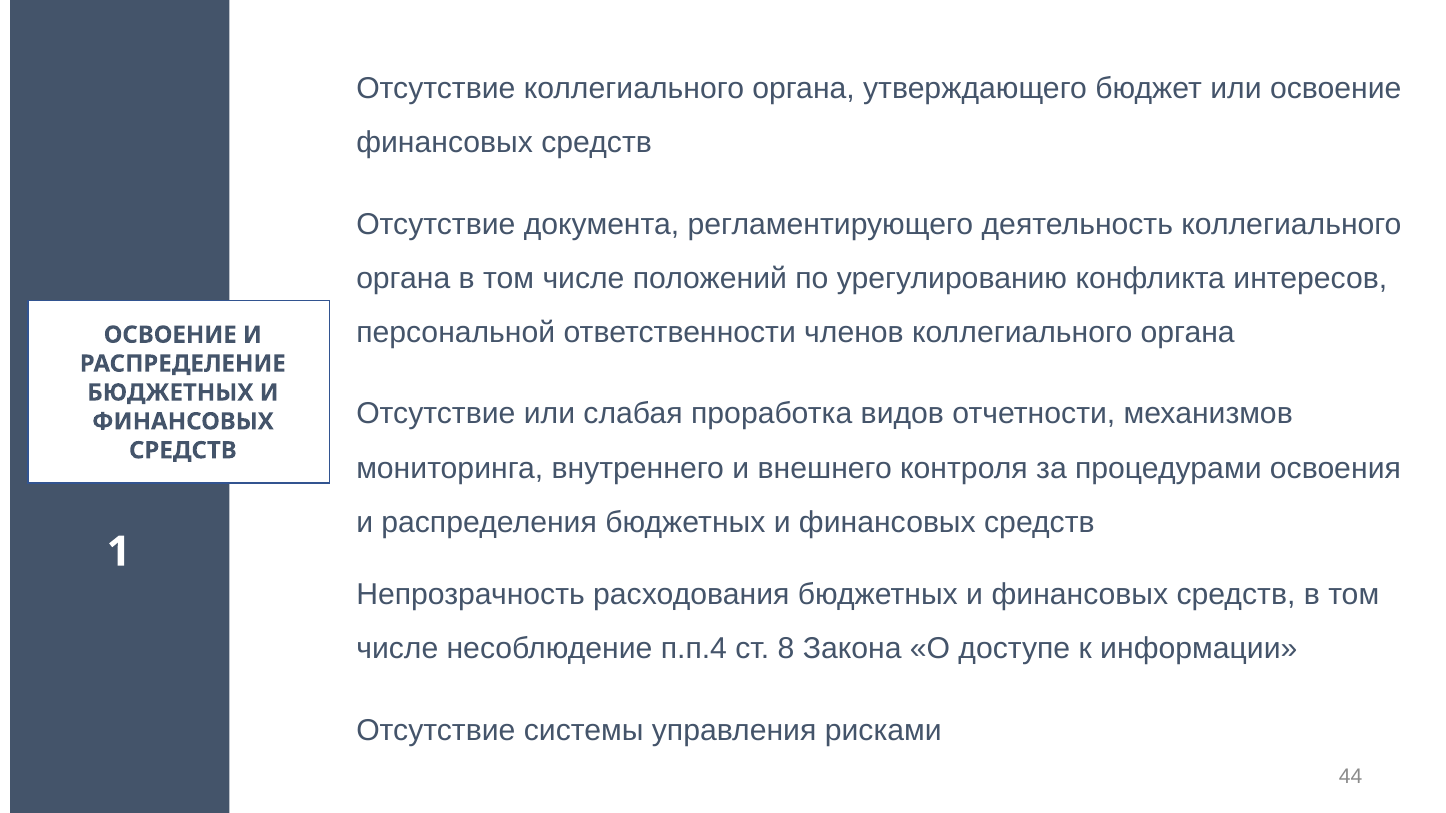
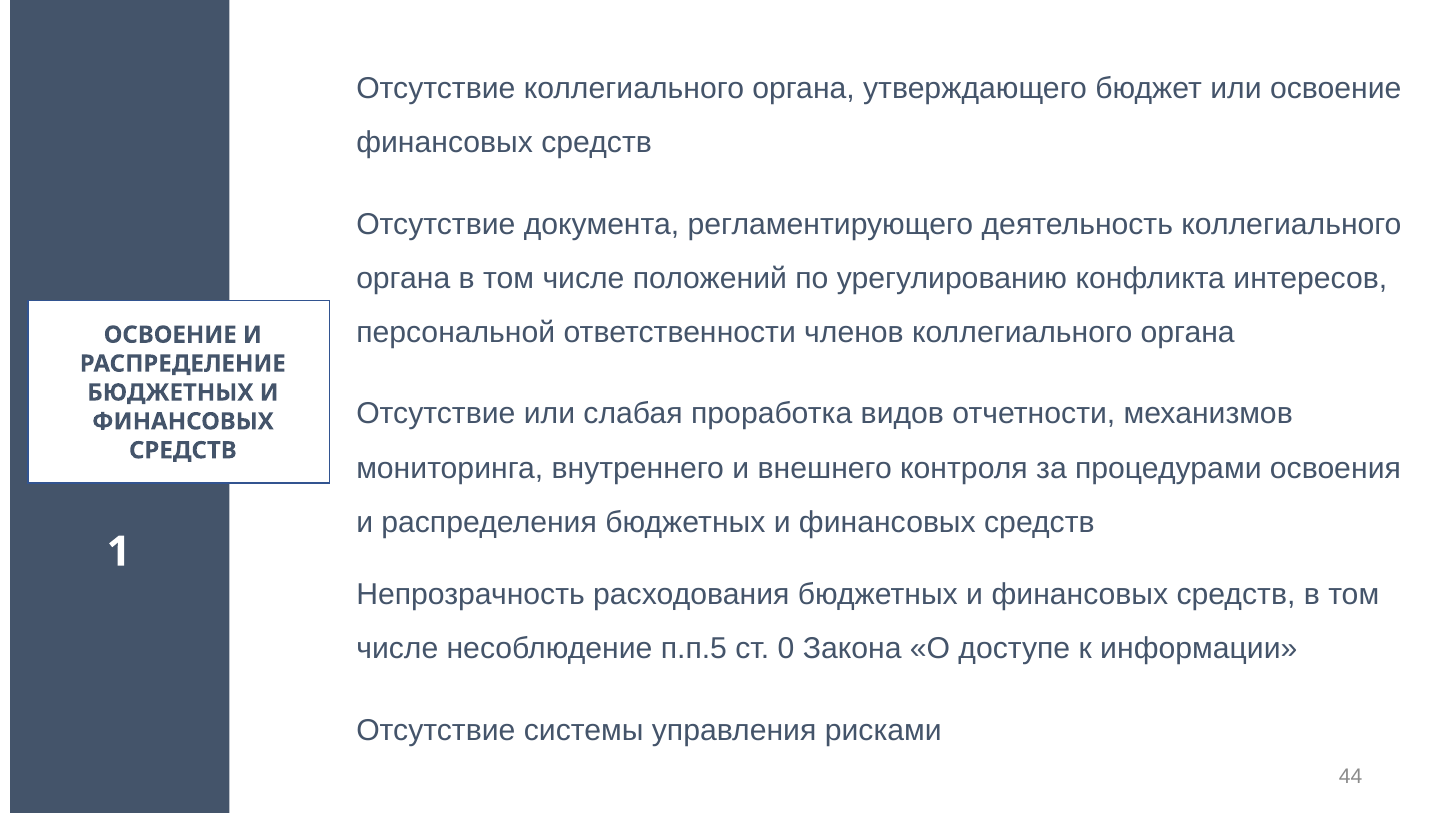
п.п.4: п.п.4 -> п.п.5 (694, 649)
8: 8 -> 0 (786, 649)
